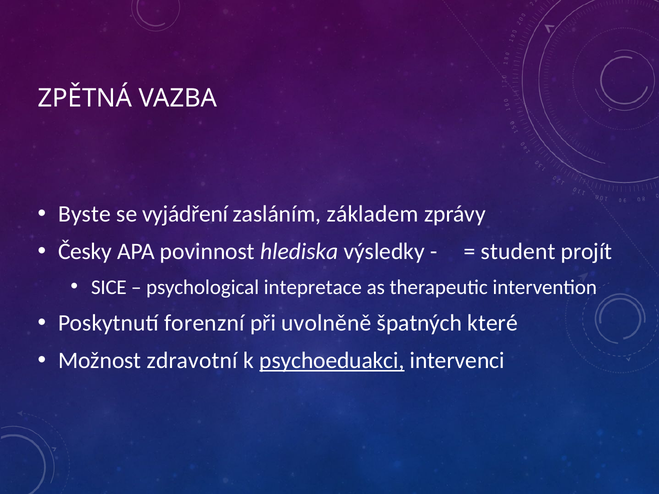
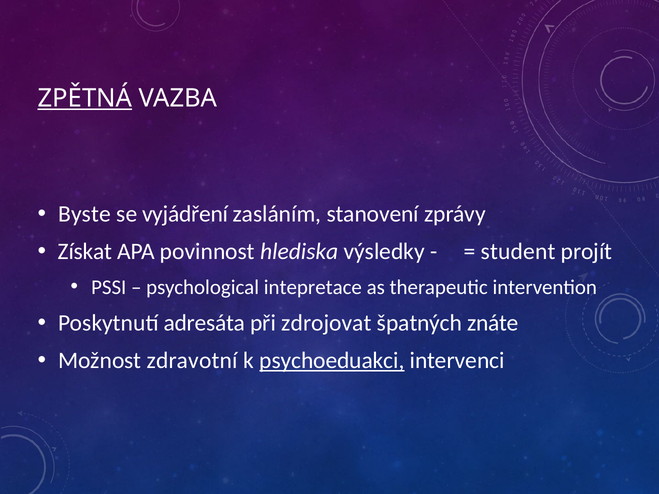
ZPĚTNÁ underline: none -> present (85, 98)
základem: základem -> stanovení (373, 214)
Česky: Česky -> Získat (85, 252)
SICE: SICE -> PSSI (109, 287)
forenzní: forenzní -> adresáta (205, 323)
uvolněně: uvolněně -> zdrojovat (326, 323)
které: které -> znáte (493, 323)
